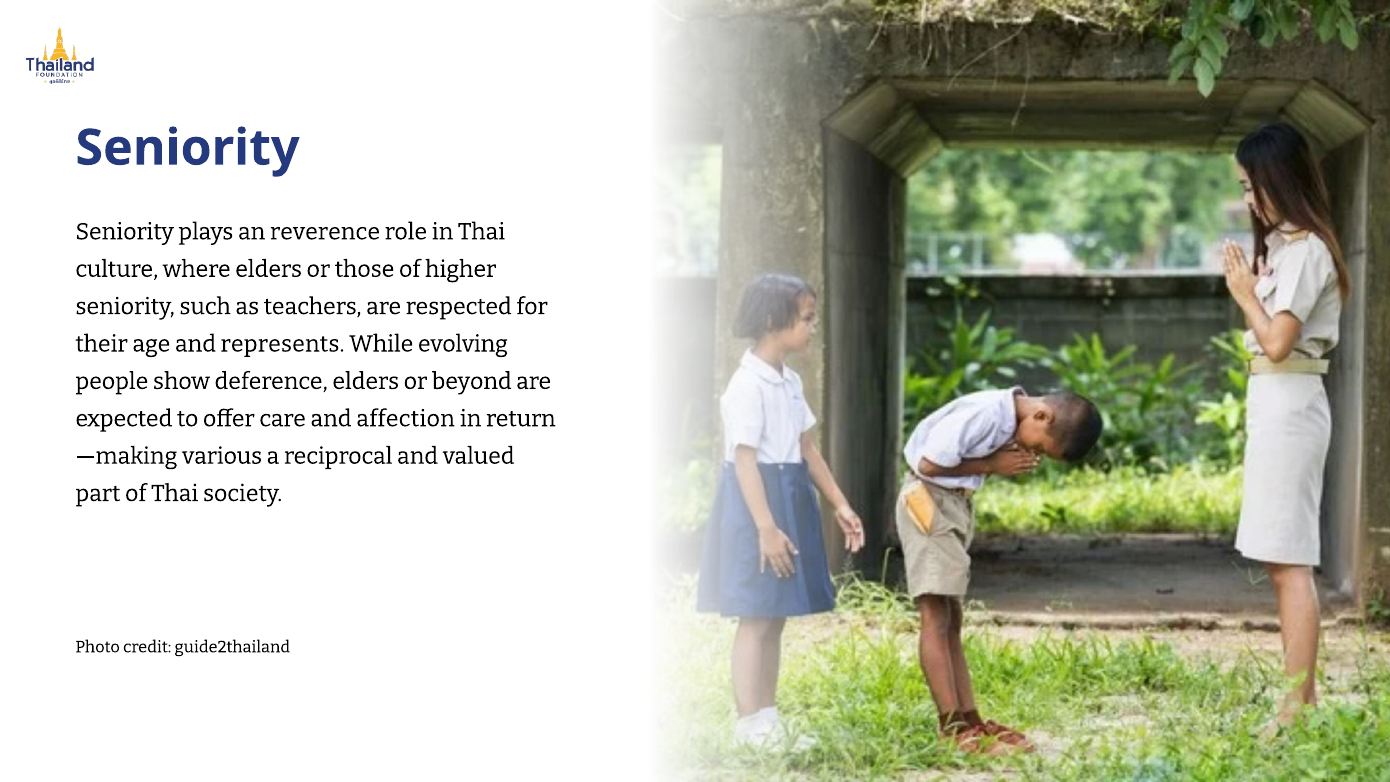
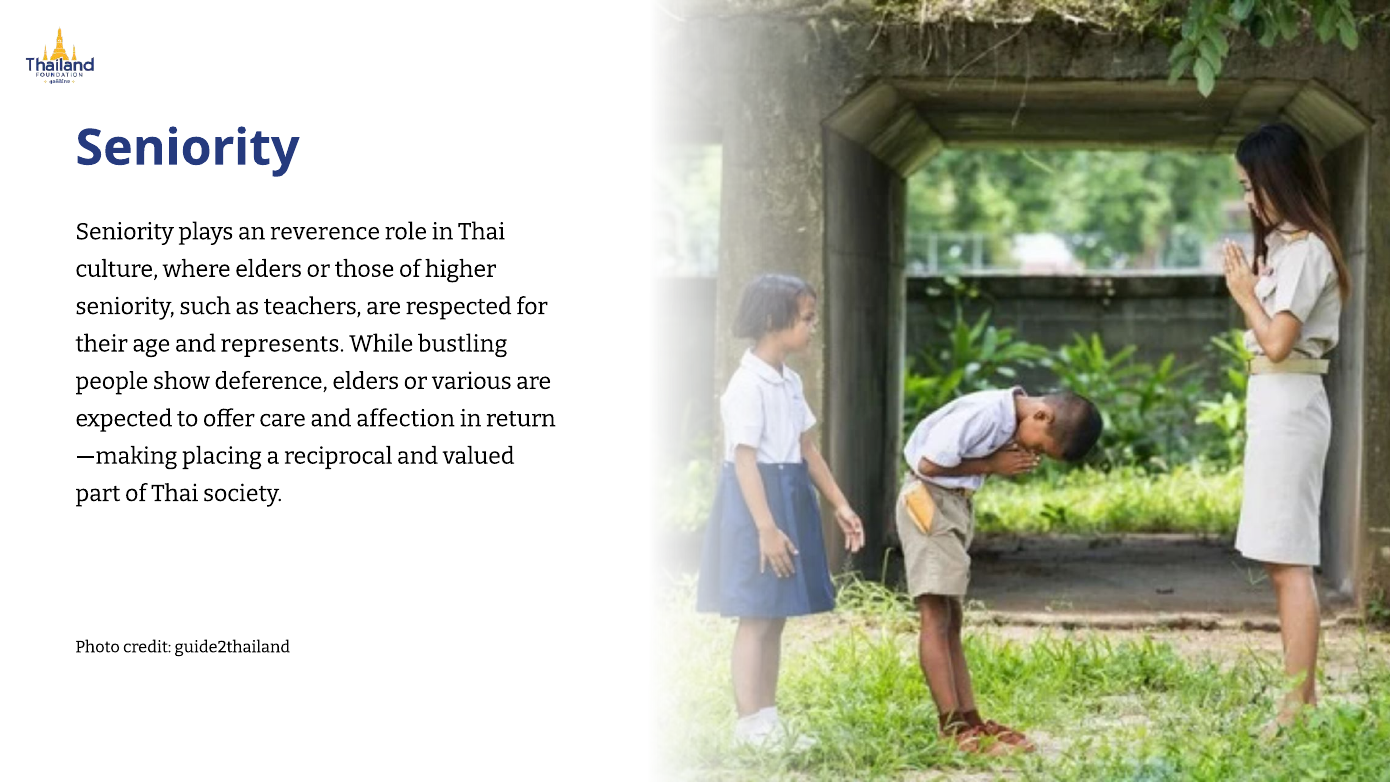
evolving: evolving -> bustling (463, 344)
beyond: beyond -> various (472, 381)
various: various -> placing (222, 456)
